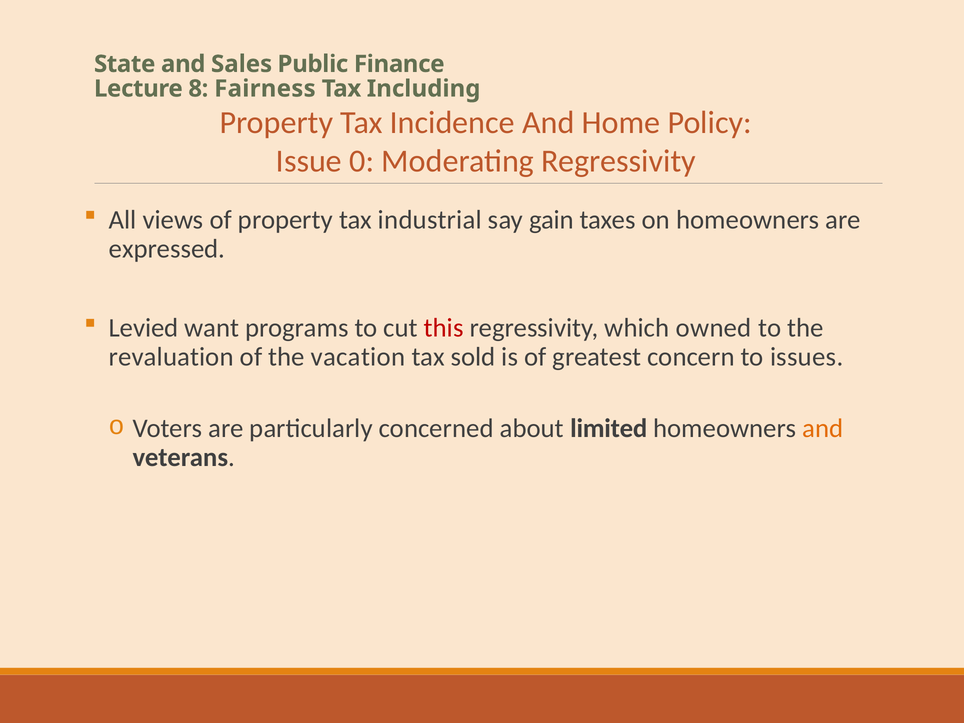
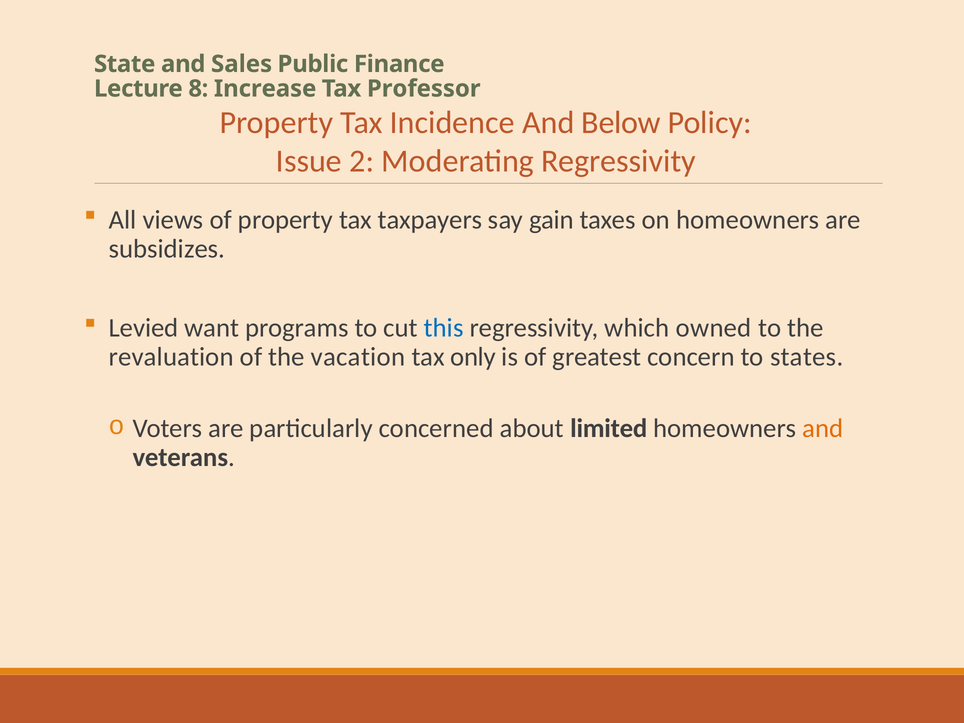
Fairness: Fairness -> Increase (265, 89)
Including: Including -> Professor (424, 89)
Home: Home -> Below (621, 123)
0: 0 -> 2 (362, 161)
industrial: industrial -> taxpayers (430, 220)
expressed: expressed -> subsidizes (167, 249)
this colour: red -> blue (444, 328)
sold: sold -> only (473, 357)
issues: issues -> states (807, 357)
